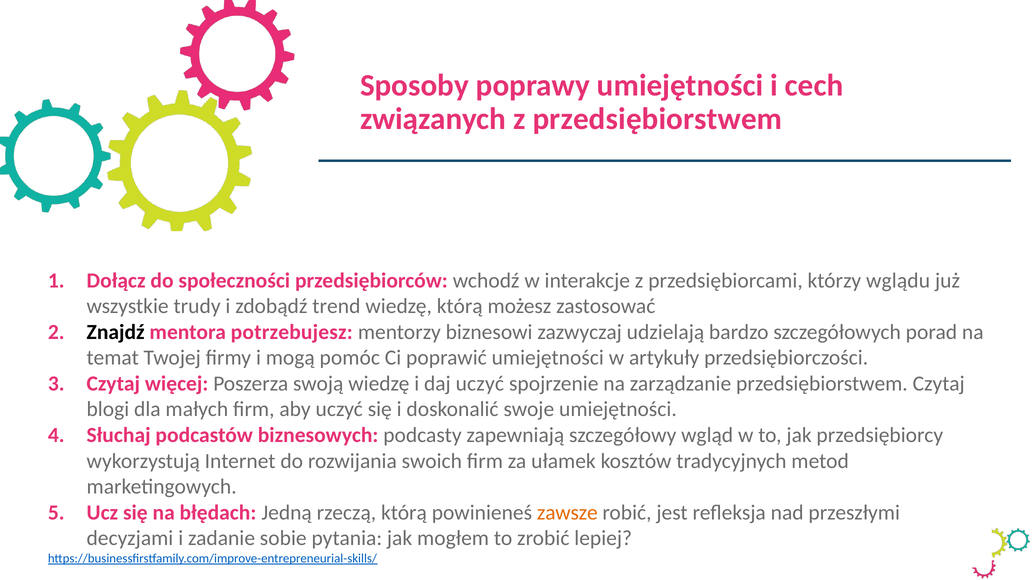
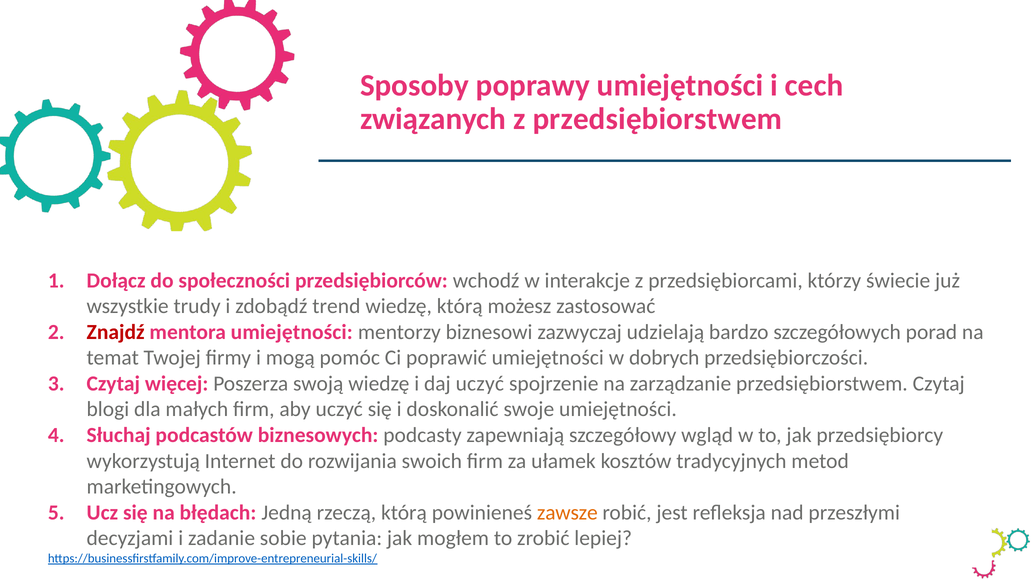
wglądu: wglądu -> świecie (898, 281)
Znajdź colour: black -> red (116, 332)
mentora potrzebujesz: potrzebujesz -> umiejętności (292, 332)
artykuły: artykuły -> dobrych (664, 358)
